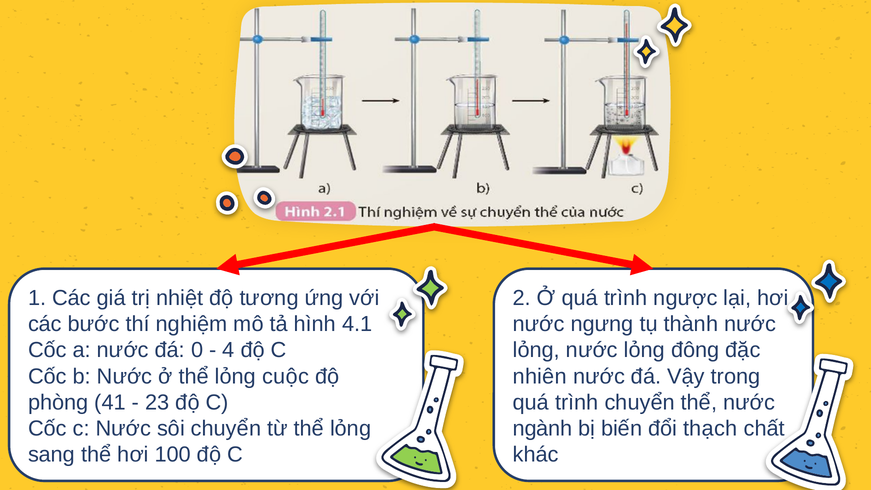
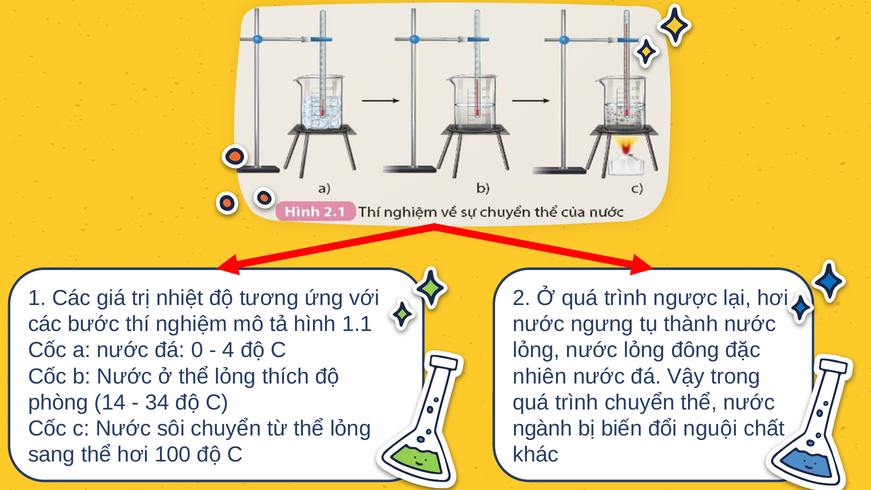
4.1: 4.1 -> 1.1 (357, 324)
cuộc: cuộc -> thích (286, 376)
41: 41 -> 14 (110, 402)
23: 23 -> 34 (157, 402)
thạch: thạch -> nguội (710, 429)
